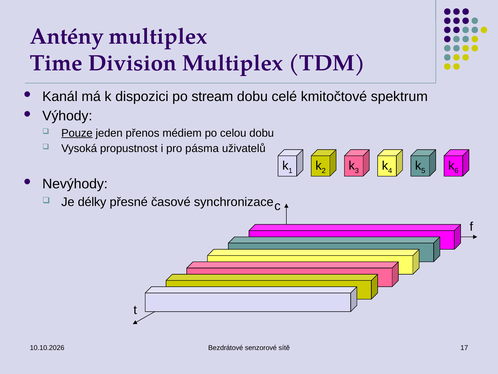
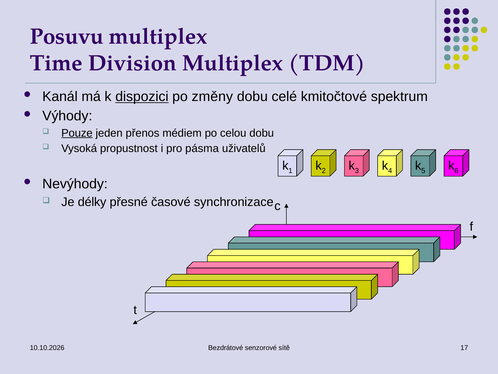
Antény: Antény -> Posuvu (67, 36)
dispozici underline: none -> present (142, 97)
stream: stream -> změny (212, 97)
